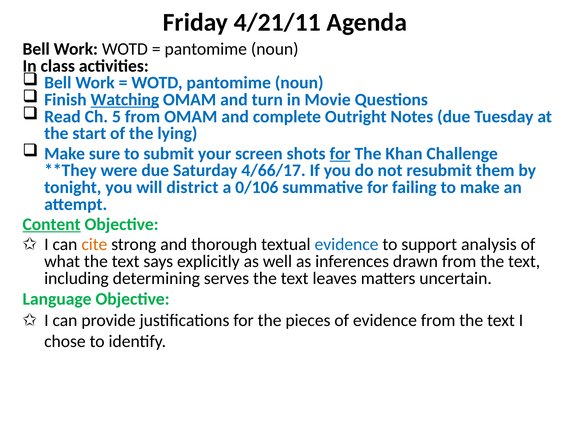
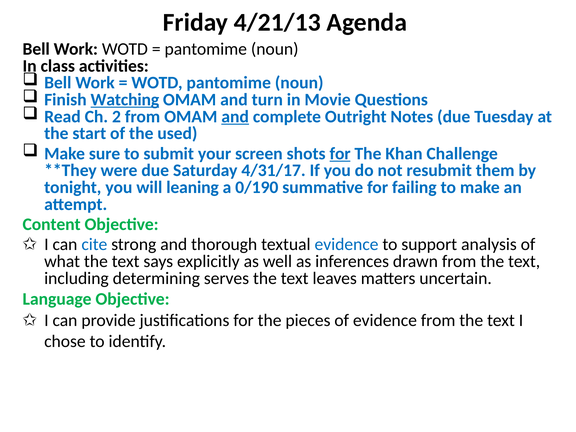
4/21/11: 4/21/11 -> 4/21/13 (277, 23)
5: 5 -> 2 (116, 117)
and underline: none -> present (235, 117)
lying: lying -> used (177, 133)
4/66/17: 4/66/17 -> 4/31/17 (273, 170)
district: district -> leaning (193, 187)
0/106: 0/106 -> 0/190 (257, 187)
Content underline: present -> none (52, 224)
cite colour: orange -> blue (94, 244)
